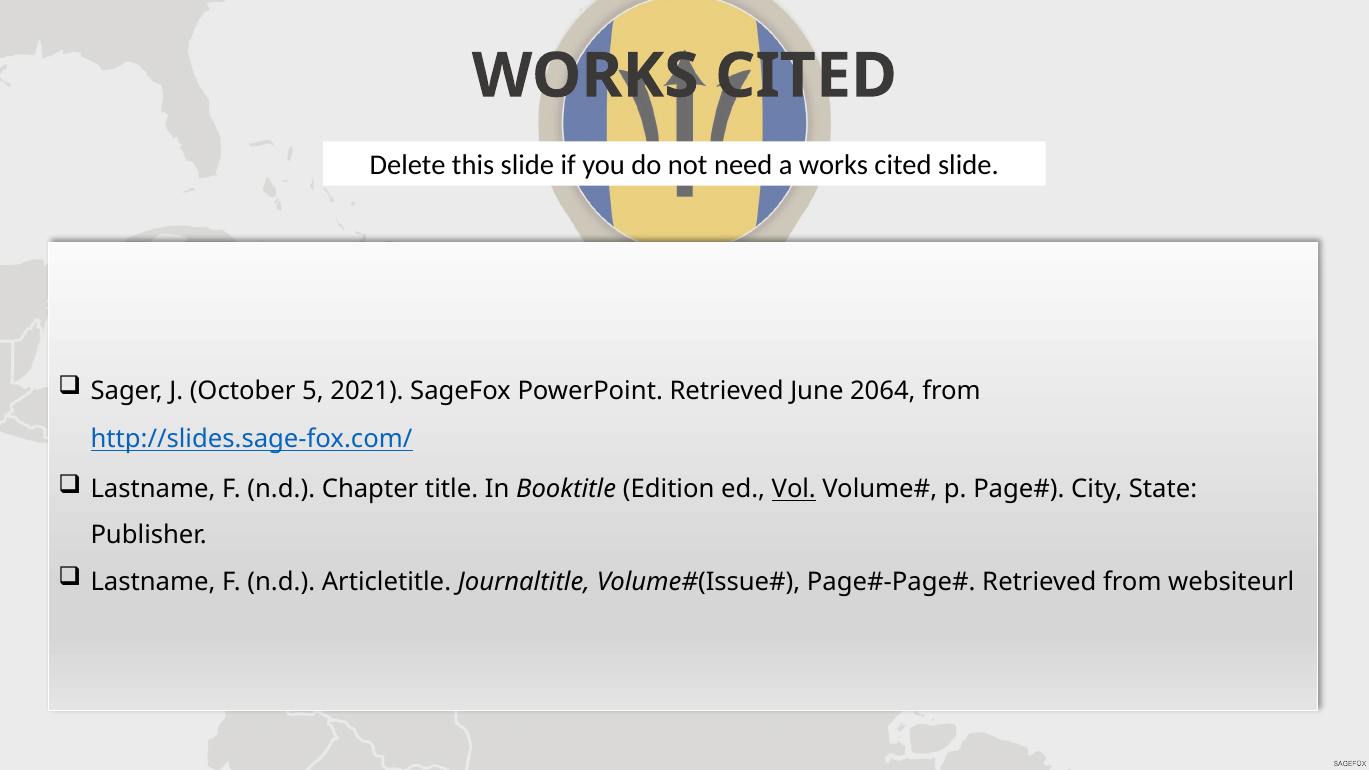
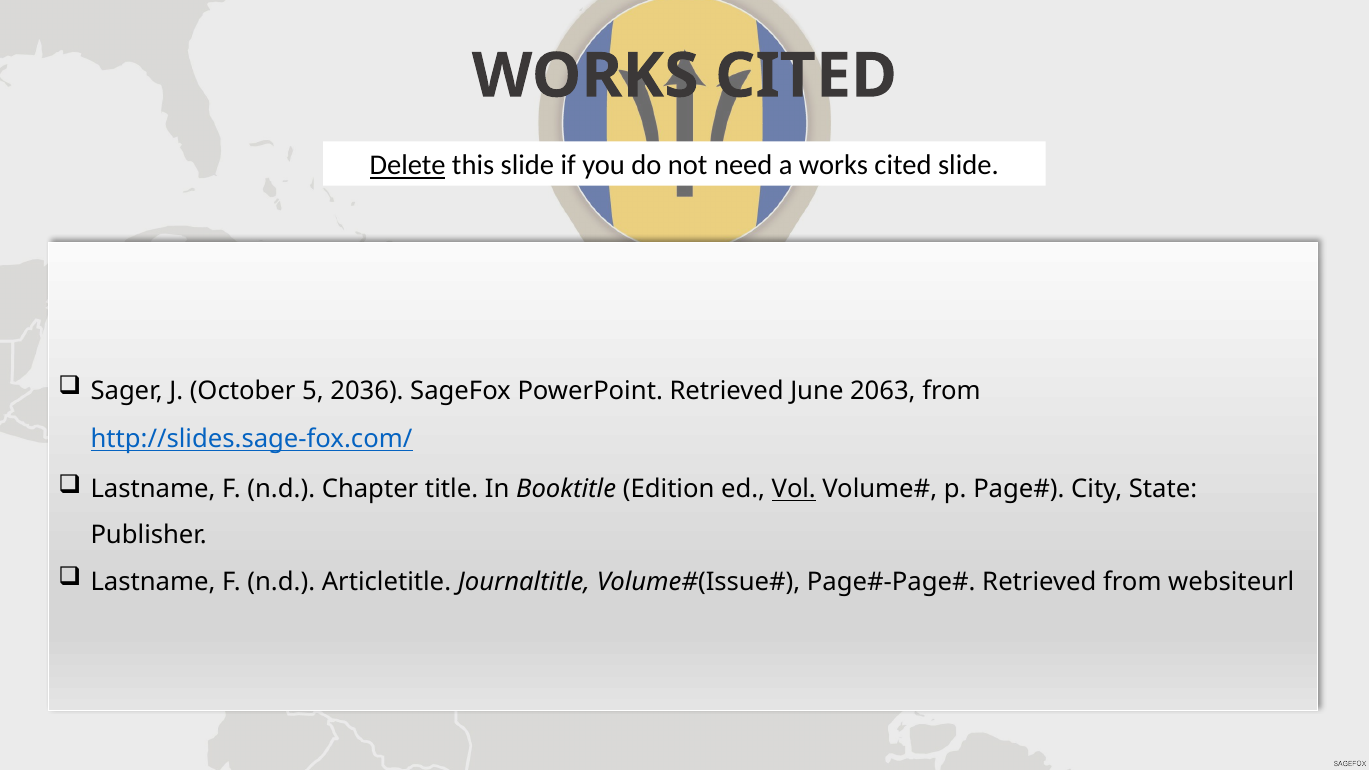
Delete underline: none -> present (408, 165)
2021: 2021 -> 2036 (367, 391)
2064: 2064 -> 2063 (883, 391)
